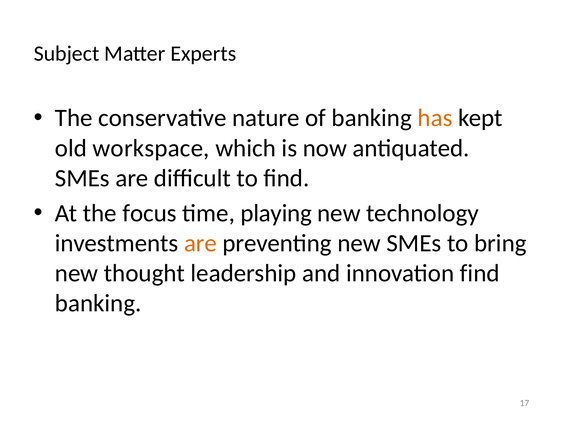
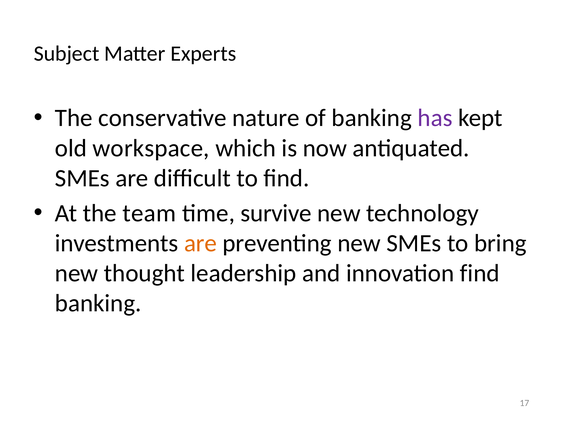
has colour: orange -> purple (435, 118)
focus: focus -> team (149, 213)
playing: playing -> survive (276, 213)
